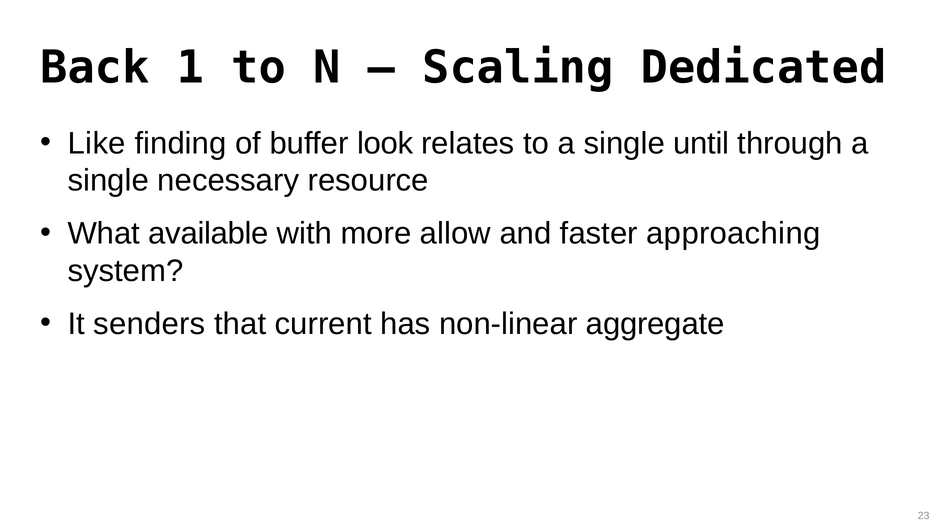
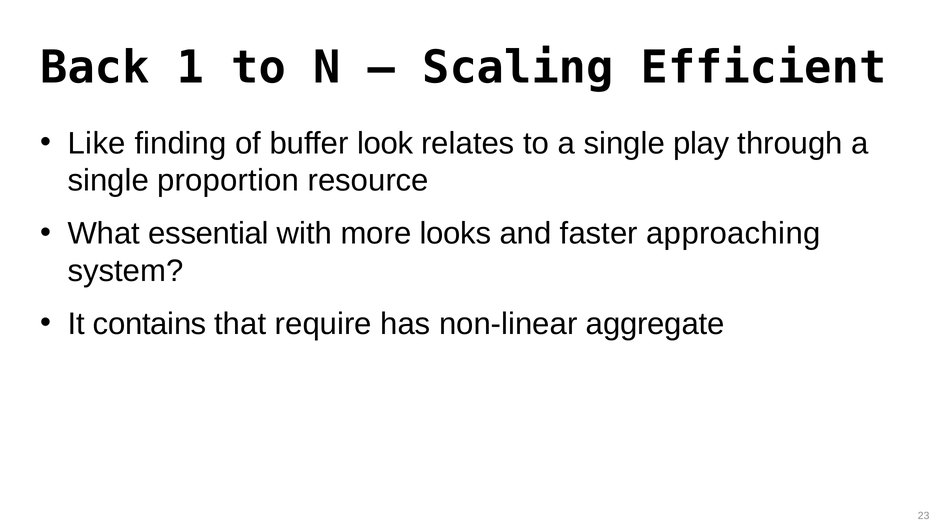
Dedicated: Dedicated -> Efficient (764, 68)
until: until -> play (701, 143)
necessary: necessary -> proportion (228, 181)
available: available -> essential (209, 233)
allow: allow -> looks (456, 233)
senders: senders -> contains (150, 324)
current: current -> require (323, 324)
